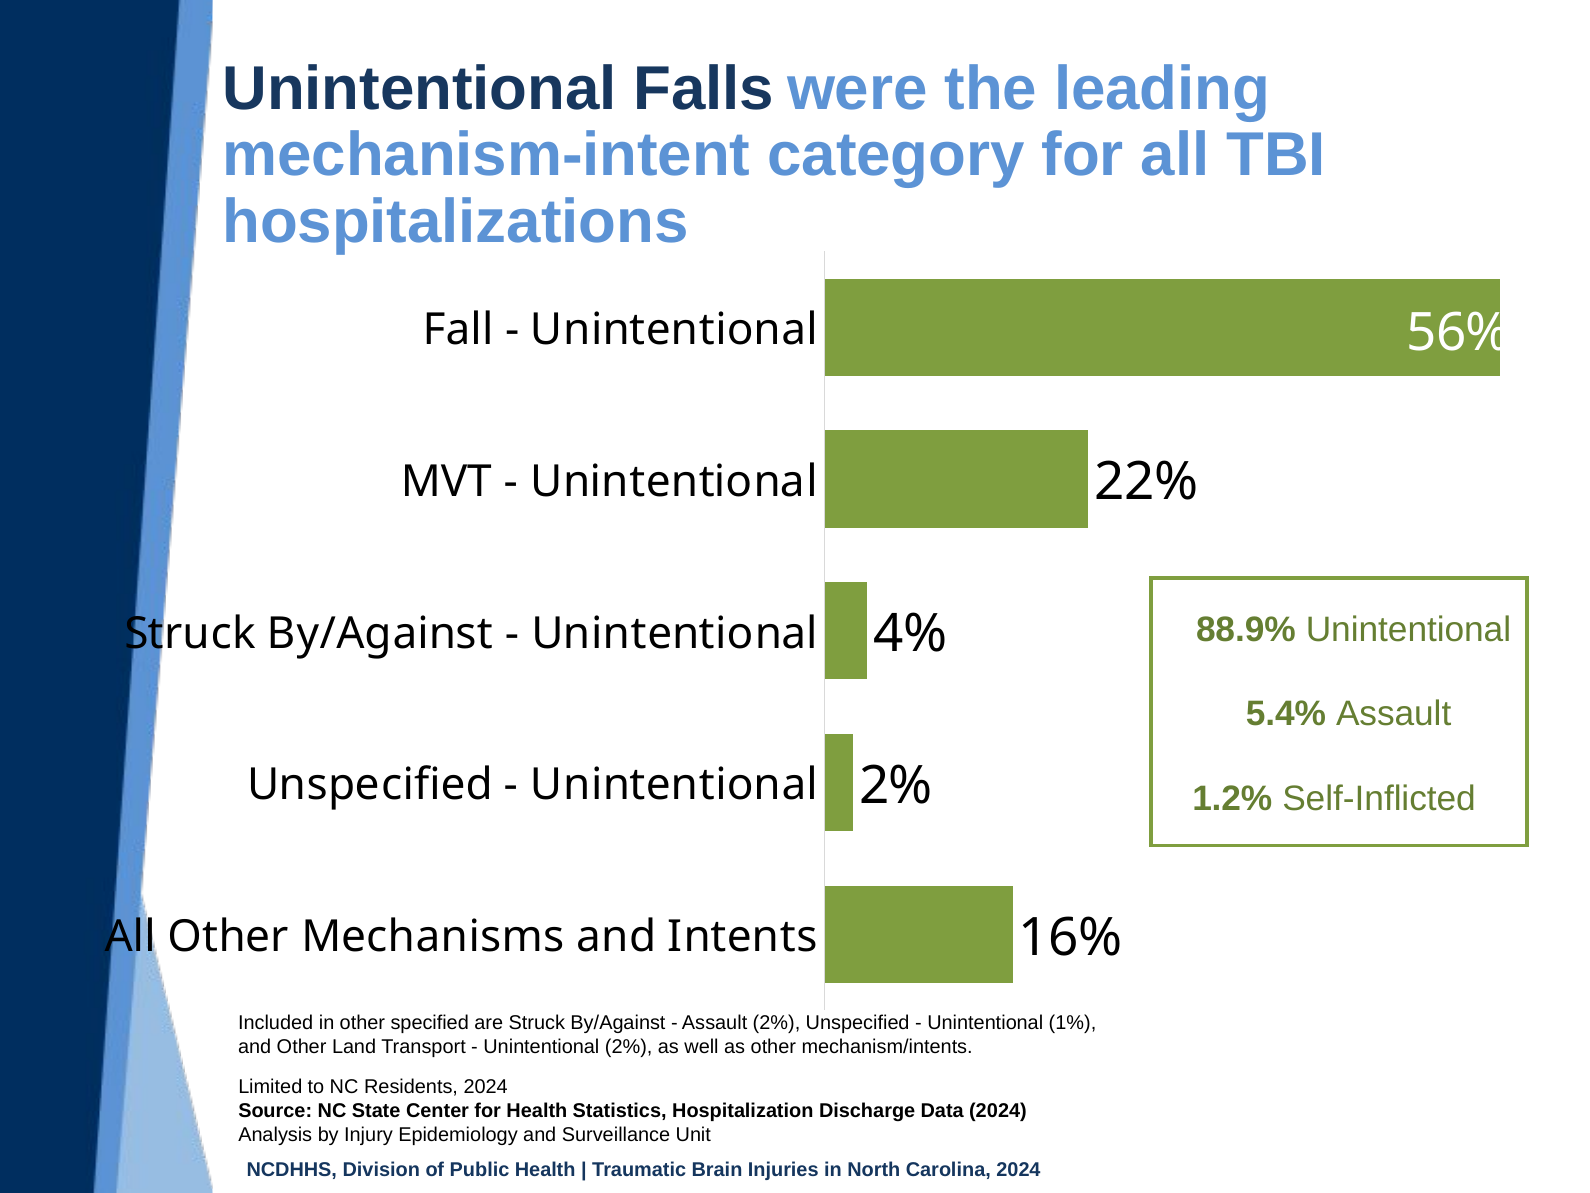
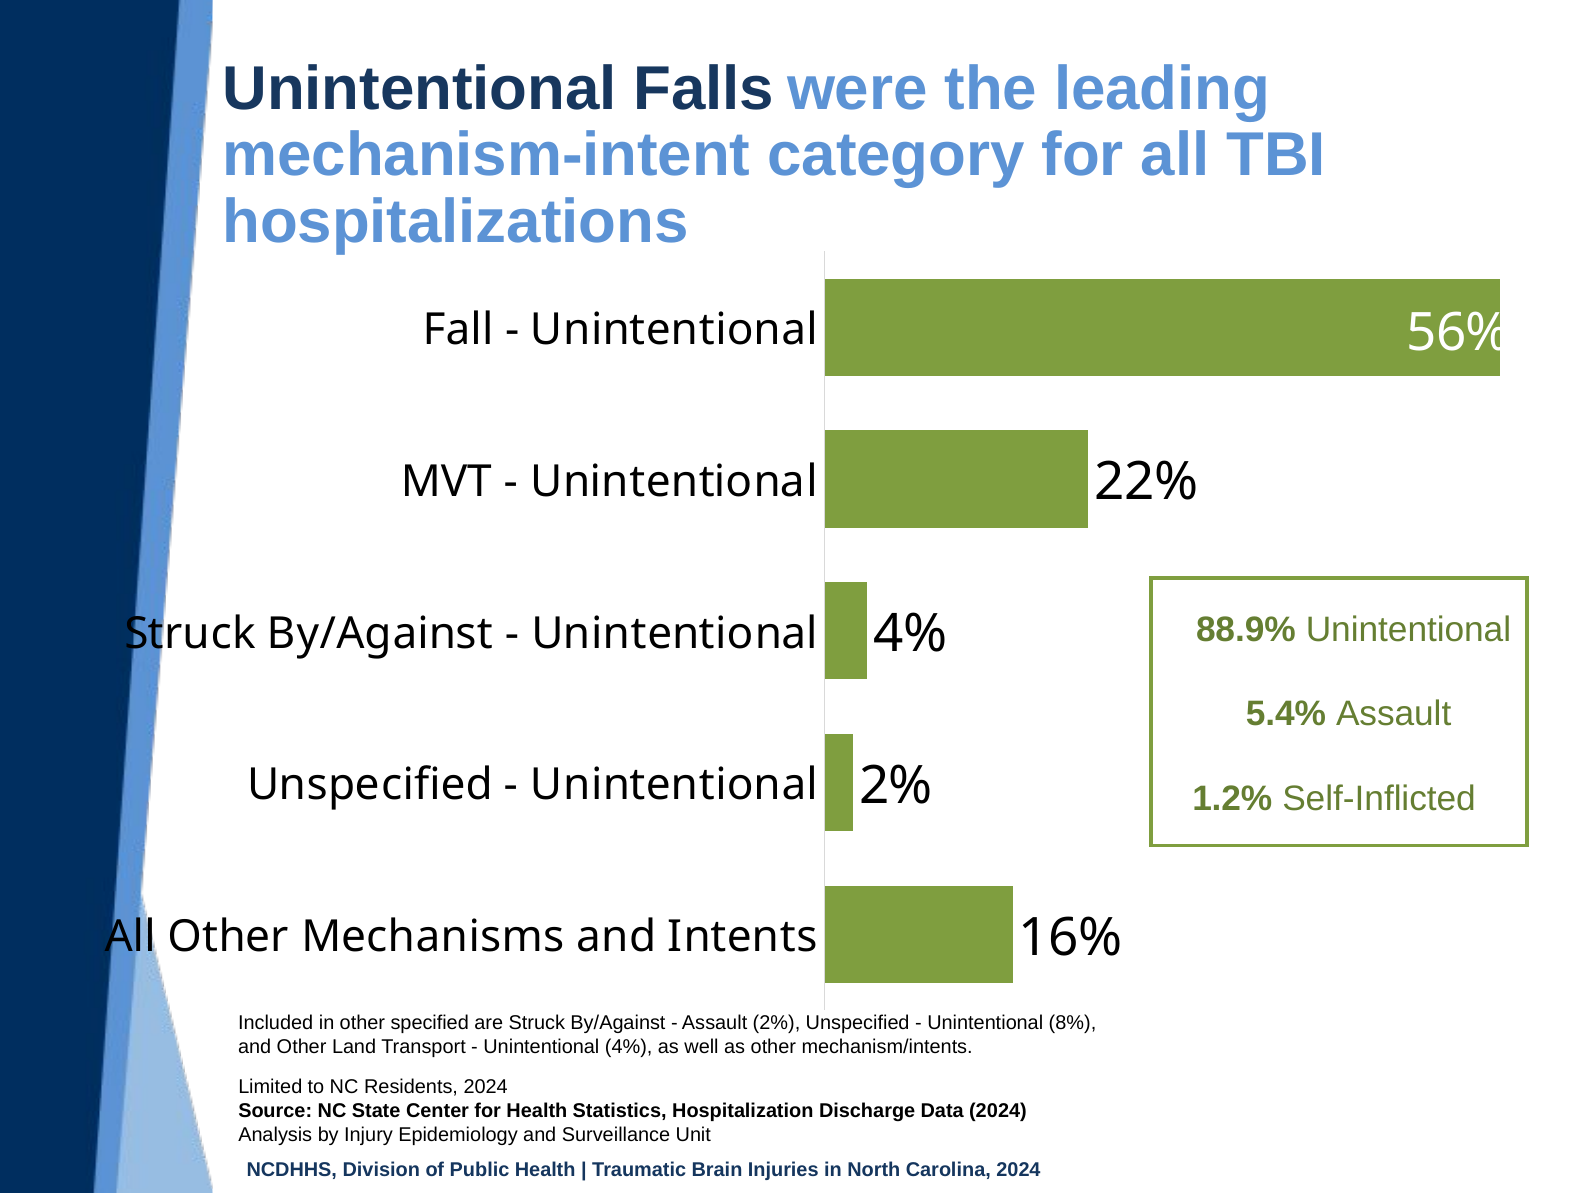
1%: 1% -> 8% (1073, 1023)
Unintentional 2%: 2% -> 4% (629, 1047)
